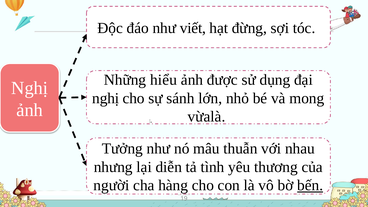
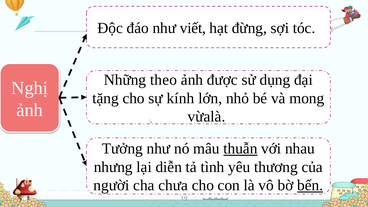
hiểu: hiểu -> theo (164, 80)
nghị: nghị -> tặng (106, 98)
sánh: sánh -> kính (180, 98)
thuẫn underline: none -> present (240, 149)
hàng: hàng -> chưa (173, 185)
